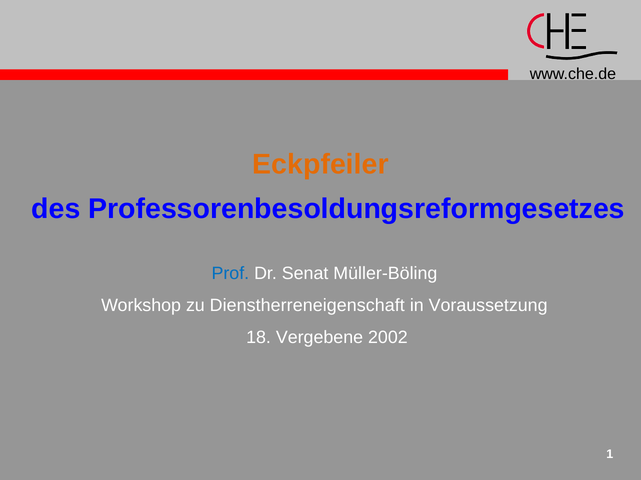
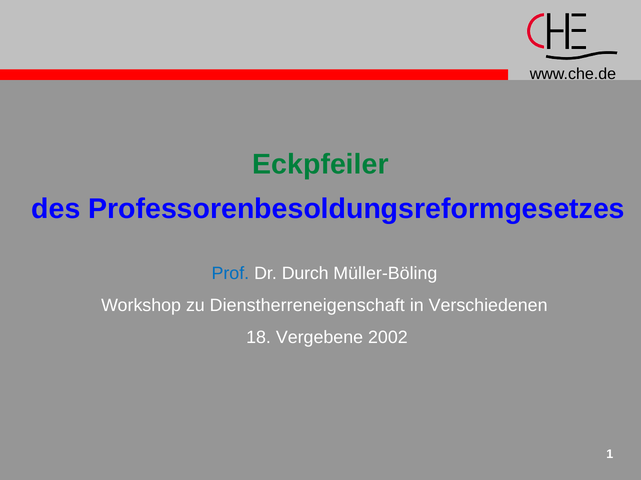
Eckpfeiler colour: orange -> green (321, 164)
Senat: Senat -> Durch (305, 274)
Voraussetzung: Voraussetzung -> Verschiedenen (488, 306)
